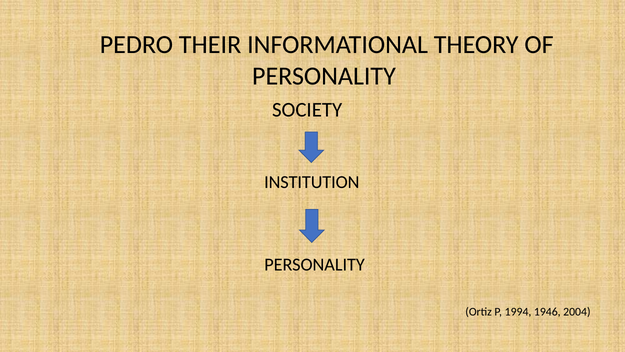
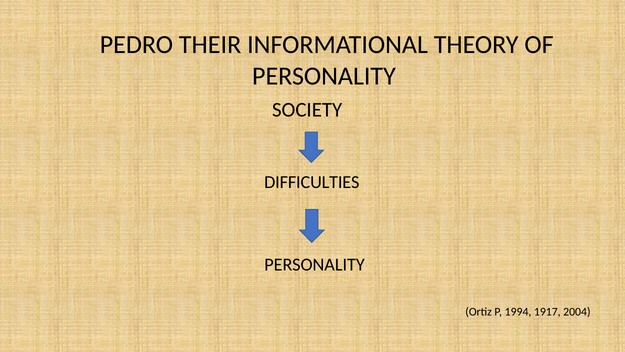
INSTITUTION: INSTITUTION -> DIFFICULTIES (312, 182)
1946: 1946 -> 1917 (547, 311)
